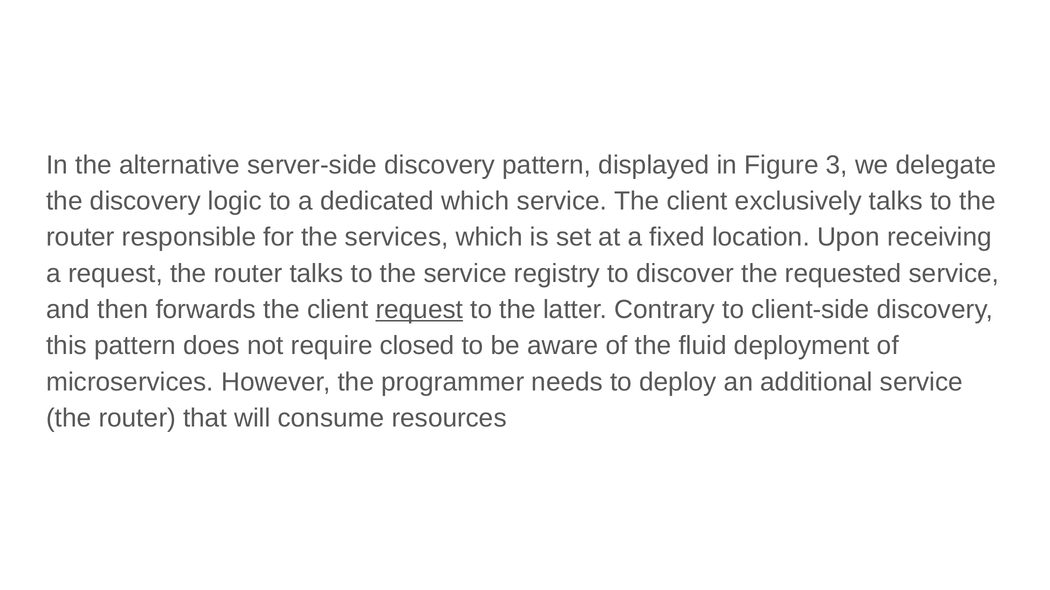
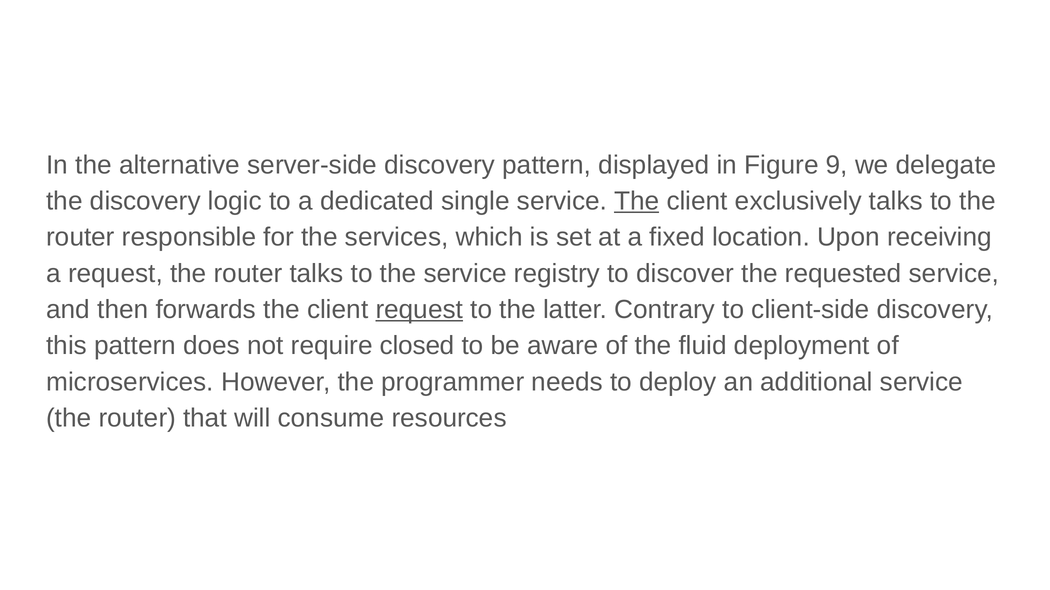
3: 3 -> 9 (837, 165)
dedicated which: which -> single (475, 201)
The underline: none -> present (637, 201)
